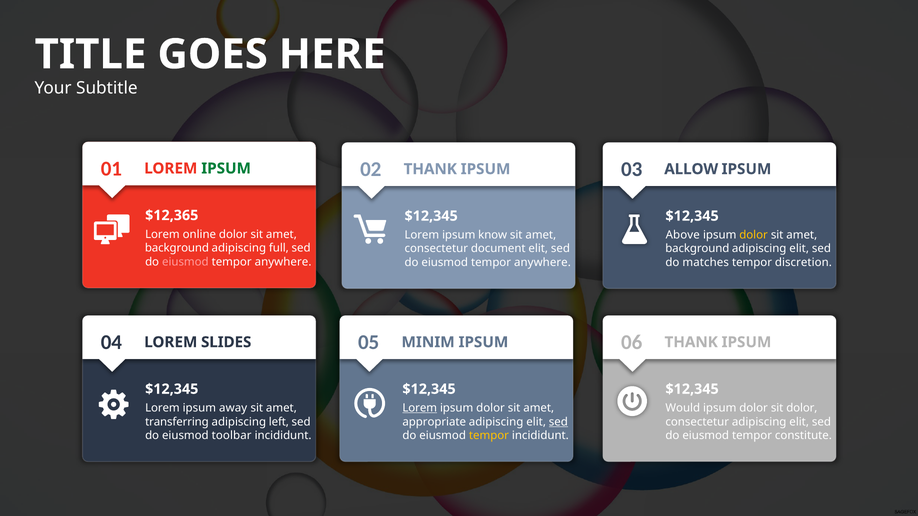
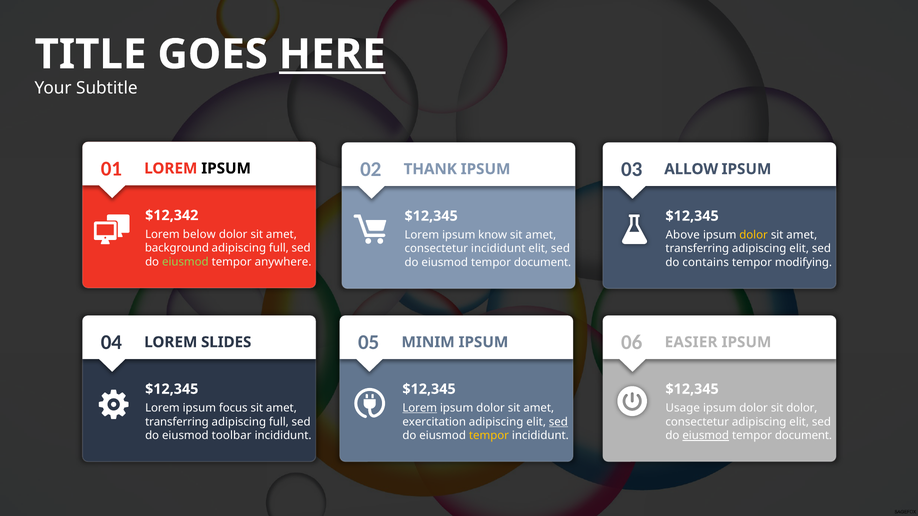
HERE underline: none -> present (332, 54)
IPSUM colour: green -> black (226, 169)
$12,365: $12,365 -> $12,342 (172, 216)
online: online -> below (199, 234)
consectetur document: document -> incididunt (498, 249)
background: background -> transferring (697, 249)
eiusmod colour: pink -> light green (185, 262)
anywhere: anywhere -> document (543, 263)
matches: matches -> contains (706, 263)
discretion: discretion -> modifying (803, 263)
06 THANK: THANK -> EASIER (691, 342)
away: away -> focus (233, 408)
Would: Would -> Usage (683, 408)
left: left -> full (279, 422)
appropriate: appropriate -> exercitation (434, 422)
eiusmod underline: none -> present (706, 436)
constitute: constitute -> document (803, 436)
